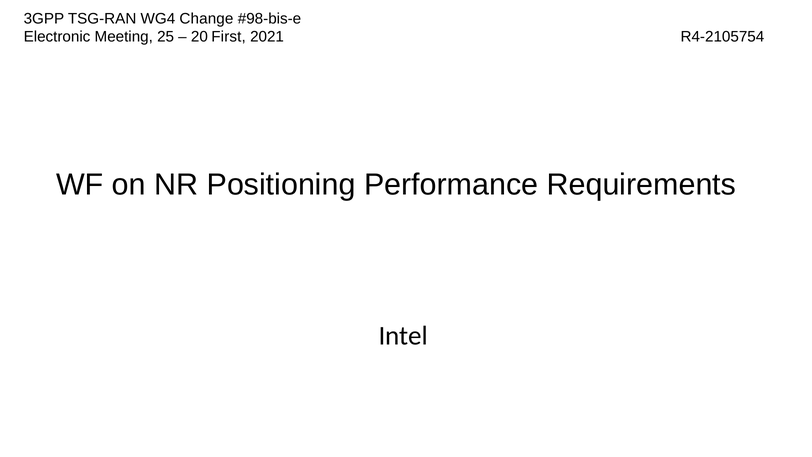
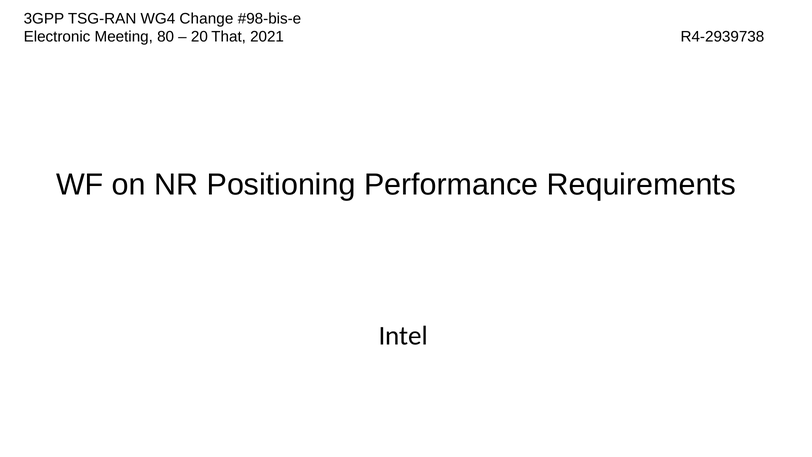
R4-2105754: R4-2105754 -> R4-2939738 (722, 37)
25: 25 -> 80 (166, 37)
First: First -> That (229, 37)
